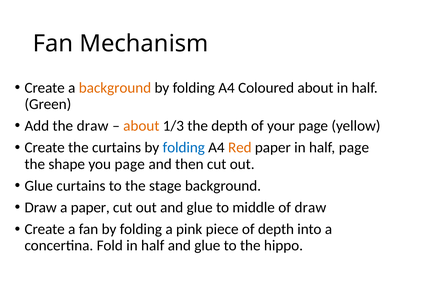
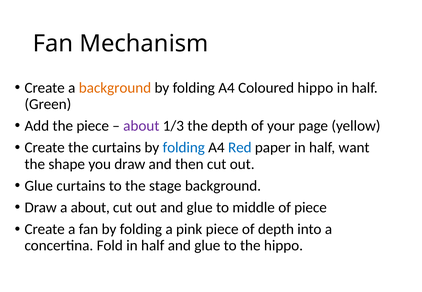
Coloured about: about -> hippo (315, 88)
the draw: draw -> piece (93, 126)
about colour: orange -> purple (141, 126)
Red colour: orange -> blue (240, 148)
half page: page -> want (354, 148)
you page: page -> draw (130, 164)
a paper: paper -> about (90, 208)
of draw: draw -> piece (311, 208)
